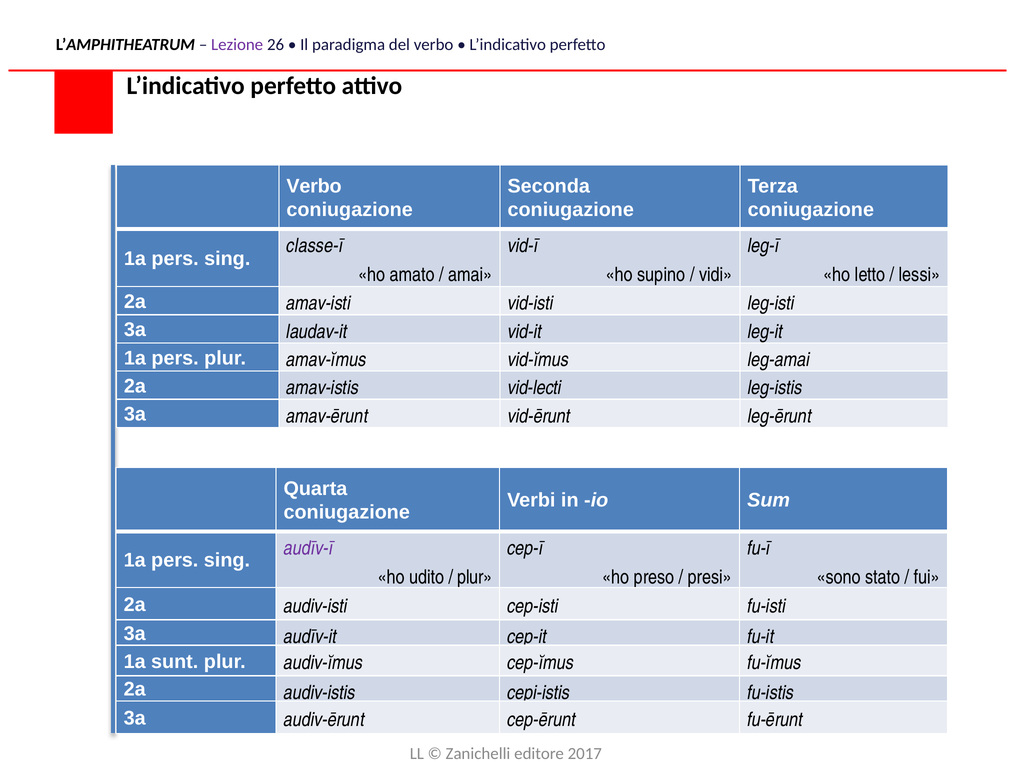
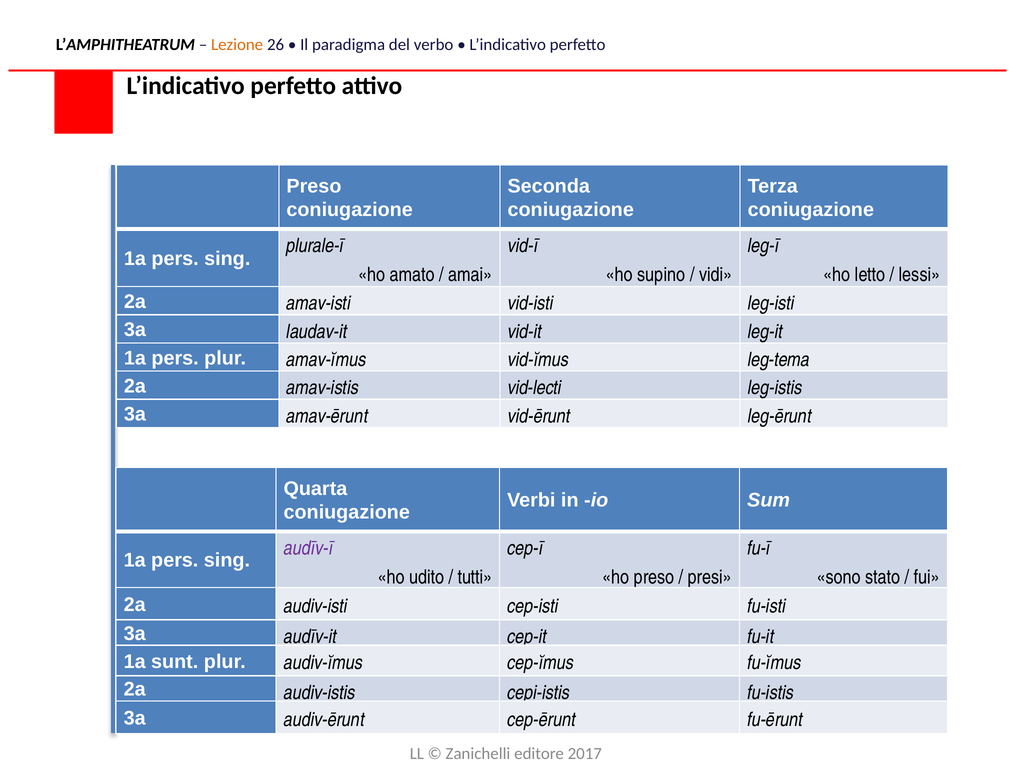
Lezione colour: purple -> orange (237, 45)
Verbo: Verbo -> Preso (314, 186)
classe-ī: classe-ī -> plurale-ī (315, 246)
leg-amai: leg-amai -> leg-tema (779, 360)
plur: plur -> tutti (475, 577)
